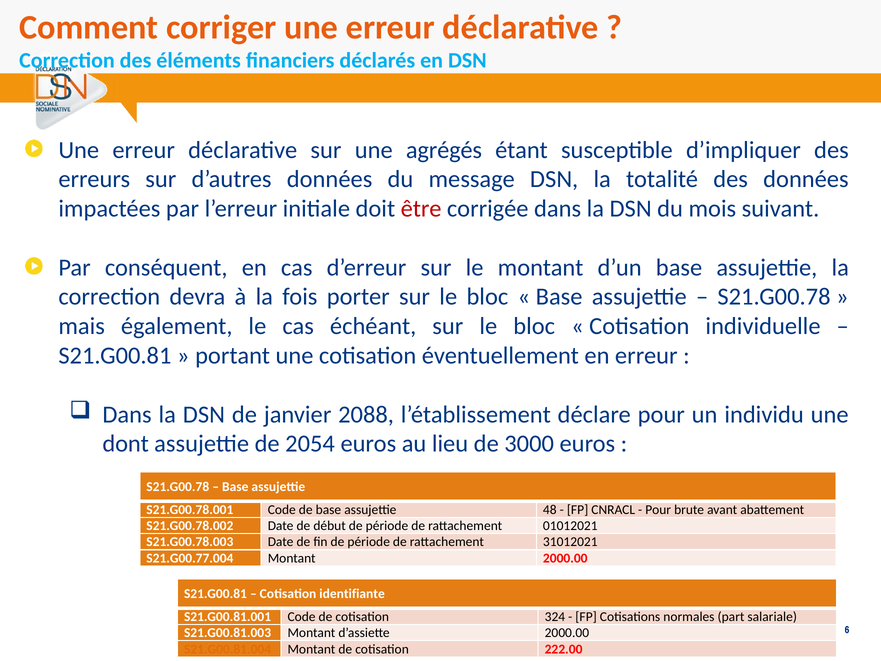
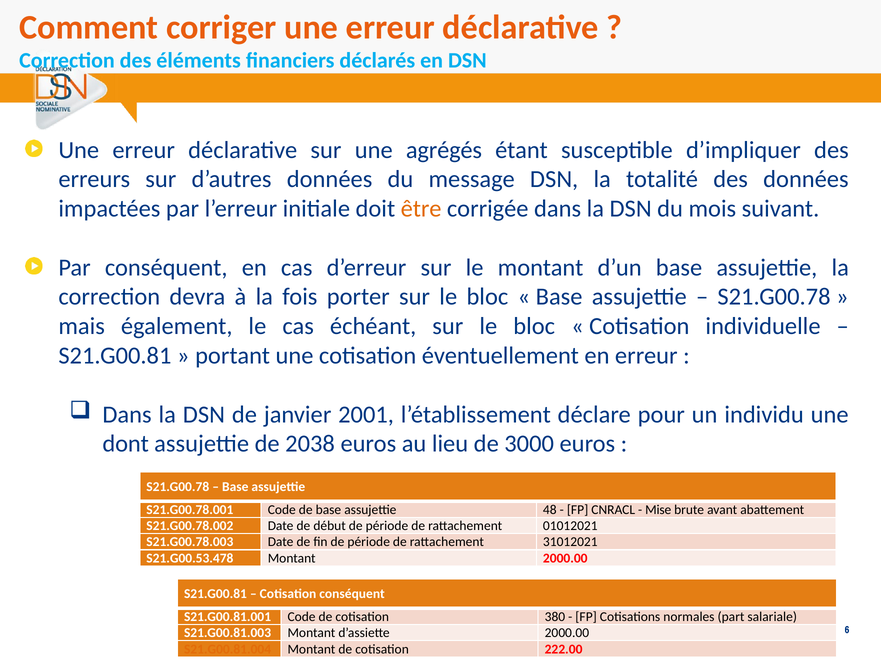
être colour: red -> orange (421, 209)
2088: 2088 -> 2001 (366, 414)
2054: 2054 -> 2038 (310, 444)
Pour: Pour -> Mise (658, 509)
S21.G00.77.004: S21.G00.77.004 -> S21.G00.53.478 (190, 558)
Cotisation identifiante: identifiante -> conséquent (352, 594)
324: 324 -> 380 (555, 616)
